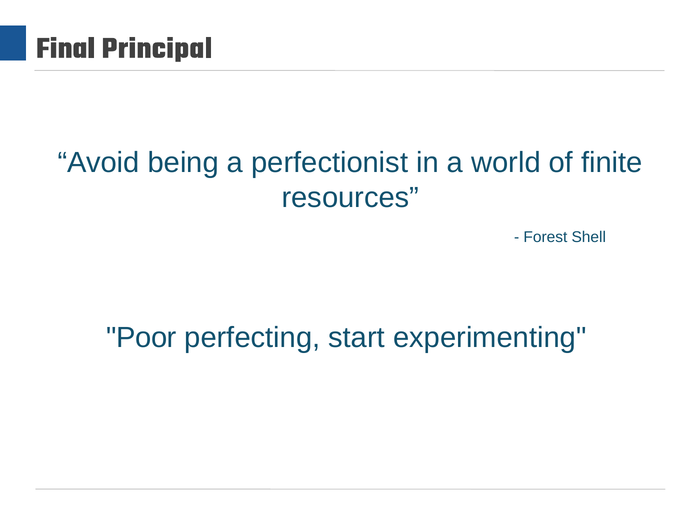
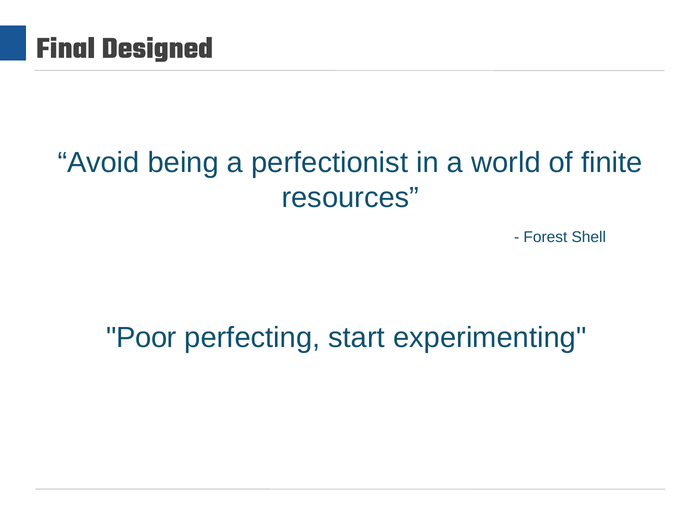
Principal: Principal -> Designed (157, 48)
